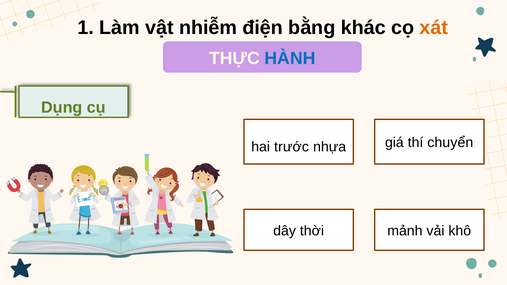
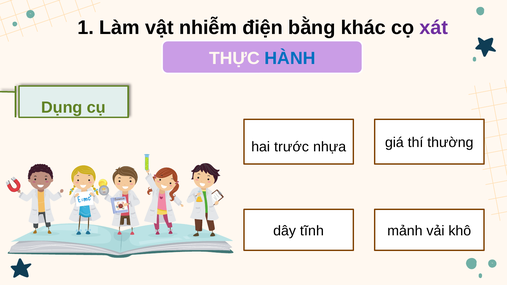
xát colour: orange -> purple (434, 28)
chuyển: chuyển -> thường (450, 143)
thời: thời -> tĩnh (312, 231)
